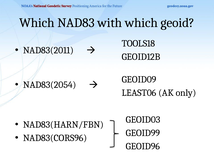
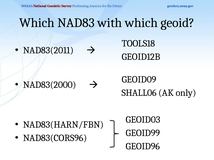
NAD83(2054: NAD83(2054 -> NAD83(2000 (50, 85)
LEAST06: LEAST06 -> SHALL06 (139, 93)
